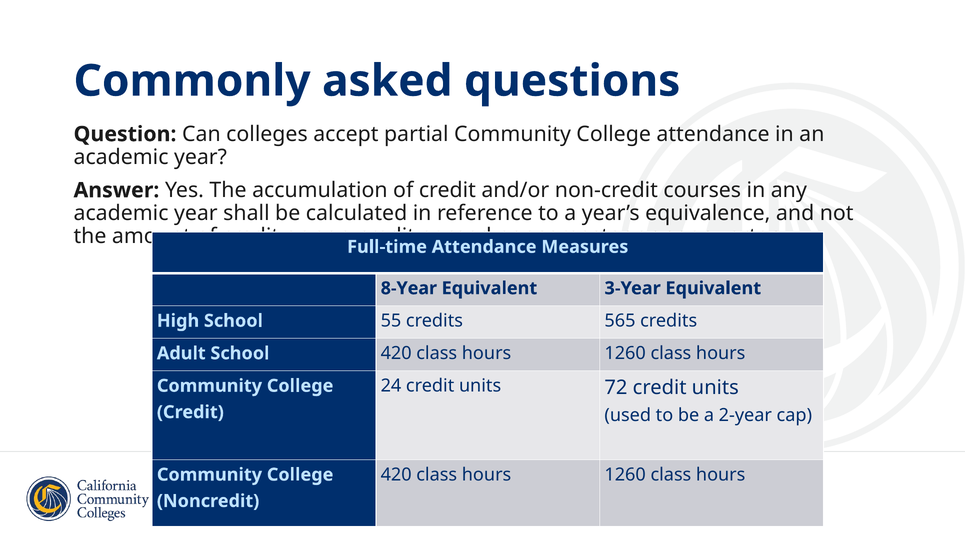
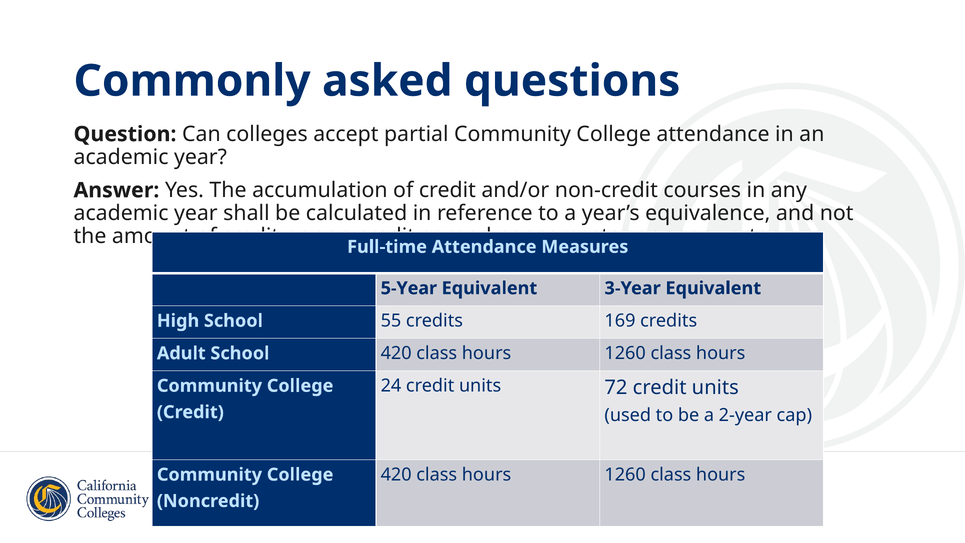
8-Year: 8-Year -> 5-Year (409, 288)
565: 565 -> 169 (620, 321)
